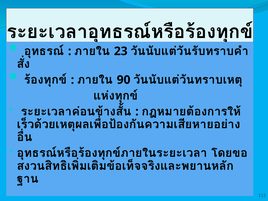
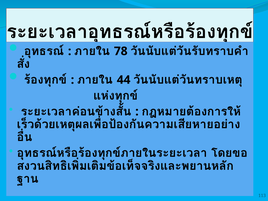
23: 23 -> 78 (121, 51)
90: 90 -> 44 (124, 80)
